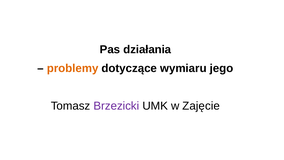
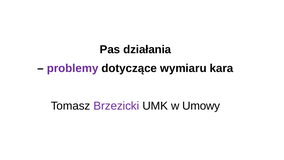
problemy colour: orange -> purple (73, 68)
jego: jego -> kara (222, 68)
Zajęcie: Zajęcie -> Umowy (201, 106)
